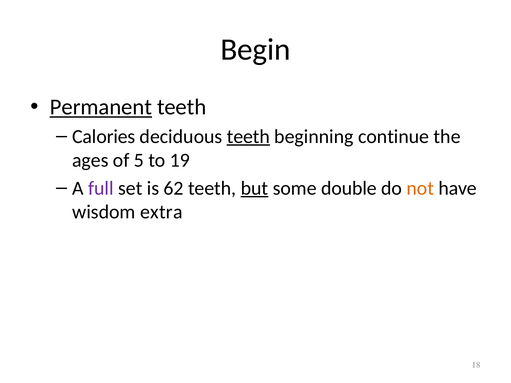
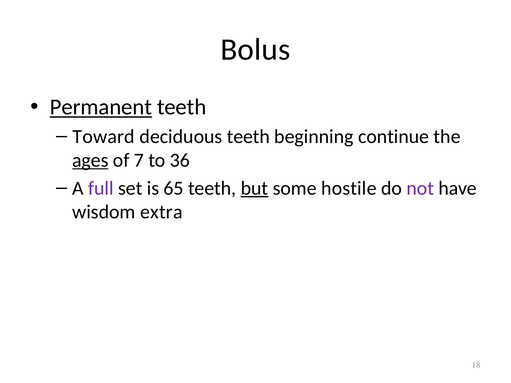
Begin: Begin -> Bolus (255, 49)
Calories: Calories -> Toward (104, 137)
teeth underline: present -> none (248, 137)
ages underline: none -> present (90, 160)
5: 5 -> 7 (139, 160)
19: 19 -> 36 (180, 160)
62: 62 -> 65 (174, 188)
double: double -> hostile (349, 188)
not colour: orange -> purple (420, 188)
